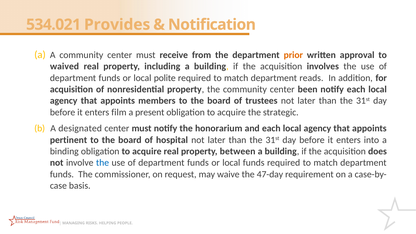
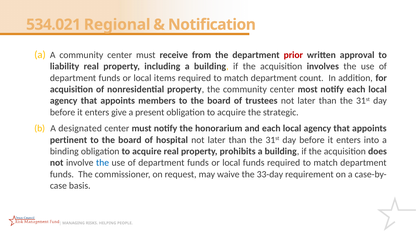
Provides: Provides -> Regional (117, 25)
prior colour: orange -> red (293, 55)
waived: waived -> liability (65, 66)
polite: polite -> items (165, 78)
reads: reads -> count (312, 78)
been: been -> most (308, 89)
film: film -> give (119, 112)
between: between -> prohibits (238, 151)
47-day: 47-day -> 33-day (270, 174)
